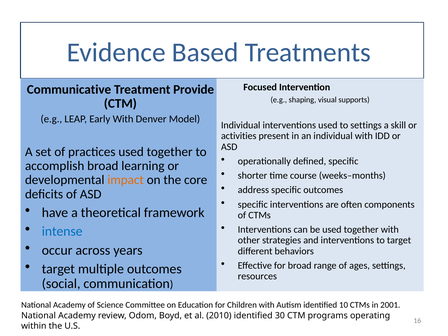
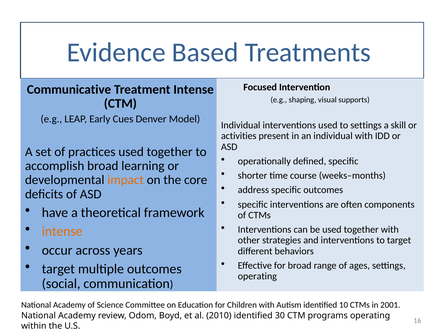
Treatment Provide: Provide -> Intense (194, 89)
Early With: With -> Cues (123, 119)
intense colour: blue -> orange (62, 231)
resources: resources -> operating (257, 276)
